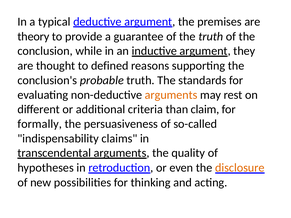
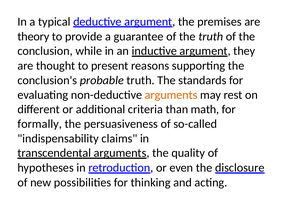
defined: defined -> present (110, 66)
claim: claim -> math (205, 109)
disclosure colour: orange -> black (240, 168)
